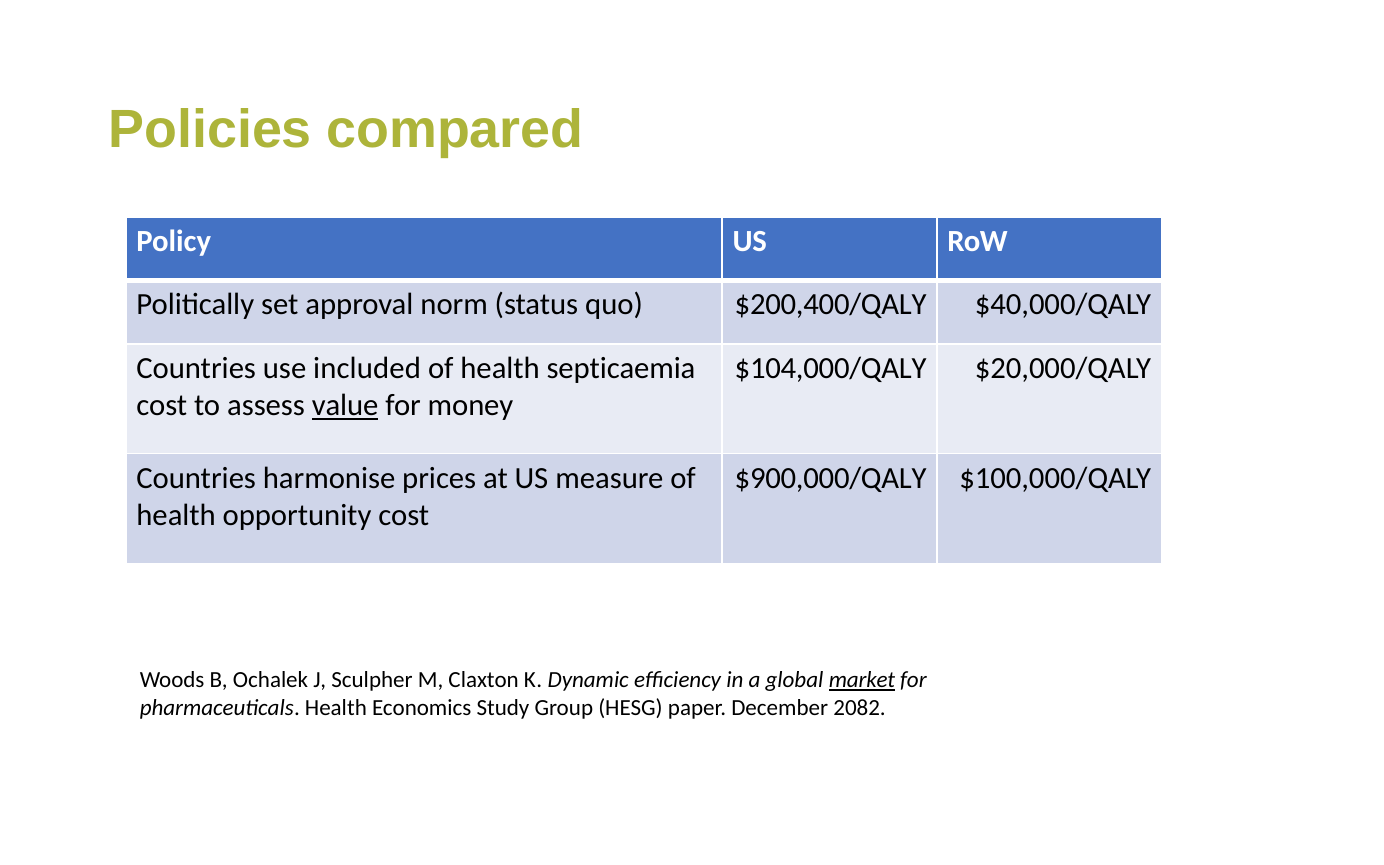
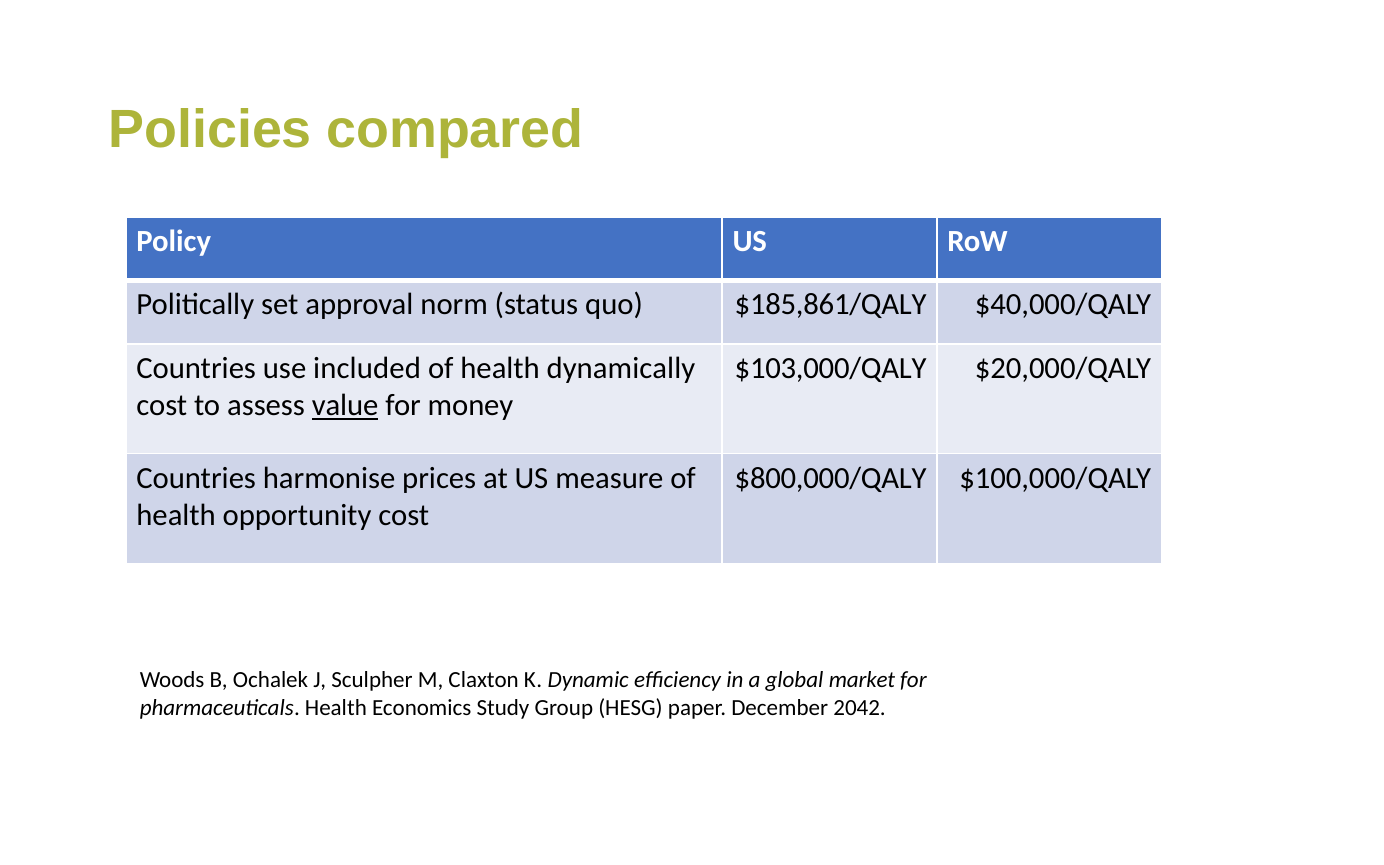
$200,400/QALY: $200,400/QALY -> $185,861/QALY (831, 305)
septicaemia: septicaemia -> dynamically (621, 368)
$104,000/QALY: $104,000/QALY -> $103,000/QALY (831, 368)
$900,000/QALY: $900,000/QALY -> $800,000/QALY (831, 478)
market underline: present -> none (862, 680)
2082: 2082 -> 2042 (860, 708)
